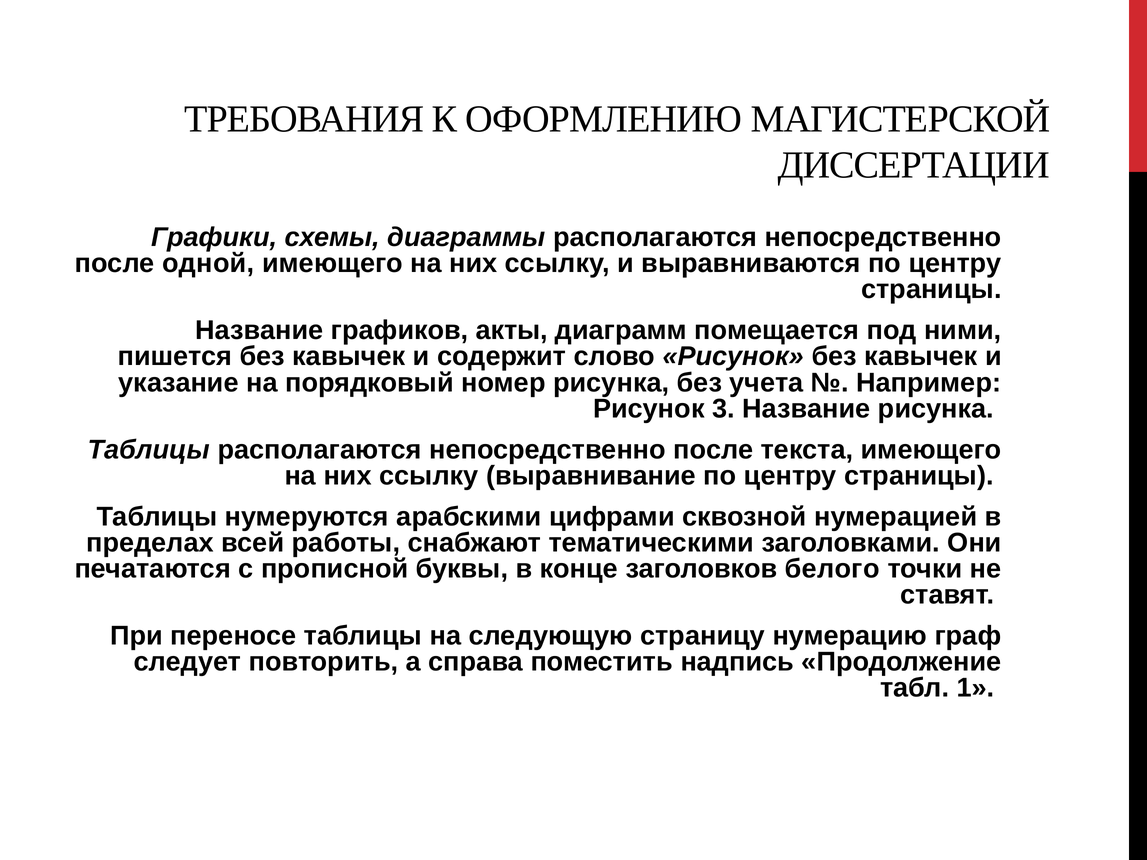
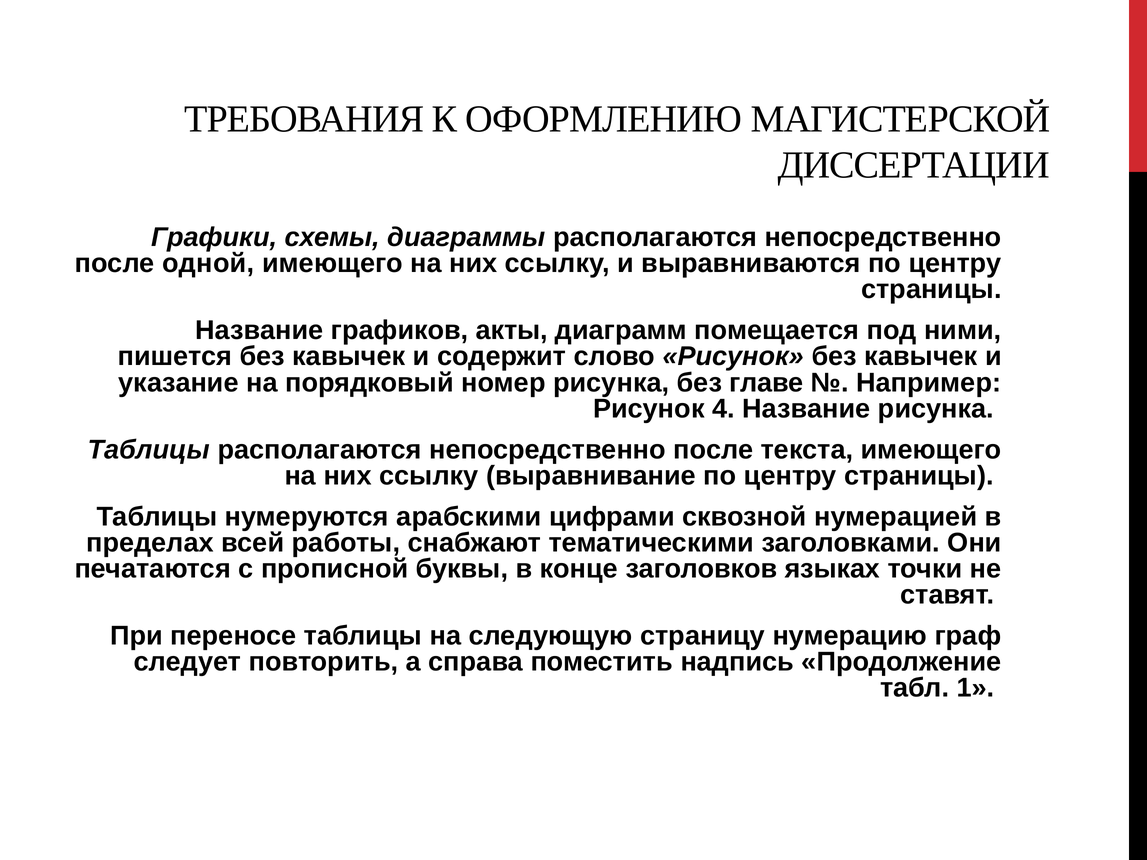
учета: учета -> главе (766, 383)
3: 3 -> 4 (723, 409)
белого: белого -> языках (832, 569)
